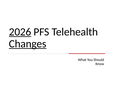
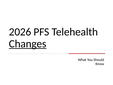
2026 underline: present -> none (20, 32)
